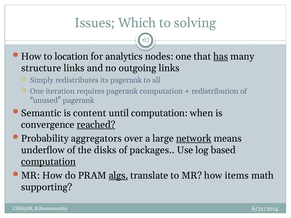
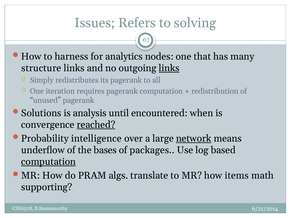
Which: Which -> Refers (137, 23)
location: location -> harness (71, 57)
has underline: present -> none (221, 57)
links underline: none -> present (169, 68)
Semantic: Semantic -> Solutions (41, 113)
content: content -> analysis (90, 113)
until computation: computation -> encountered (159, 113)
aggregators: aggregators -> intelligence (96, 139)
disks: disks -> bases (105, 150)
algs underline: present -> none (118, 176)
